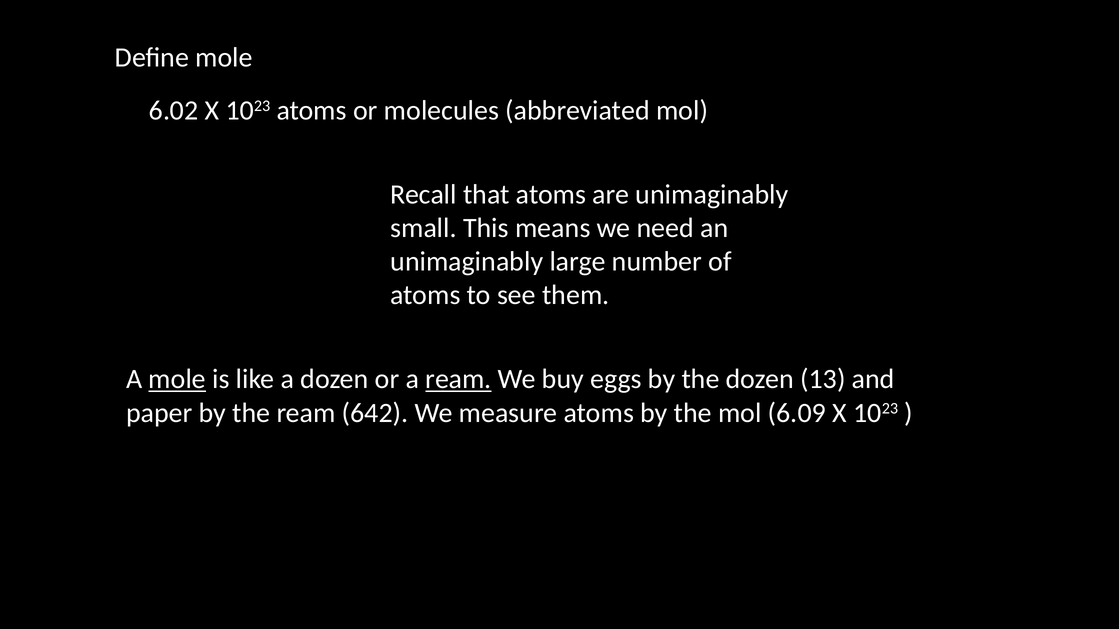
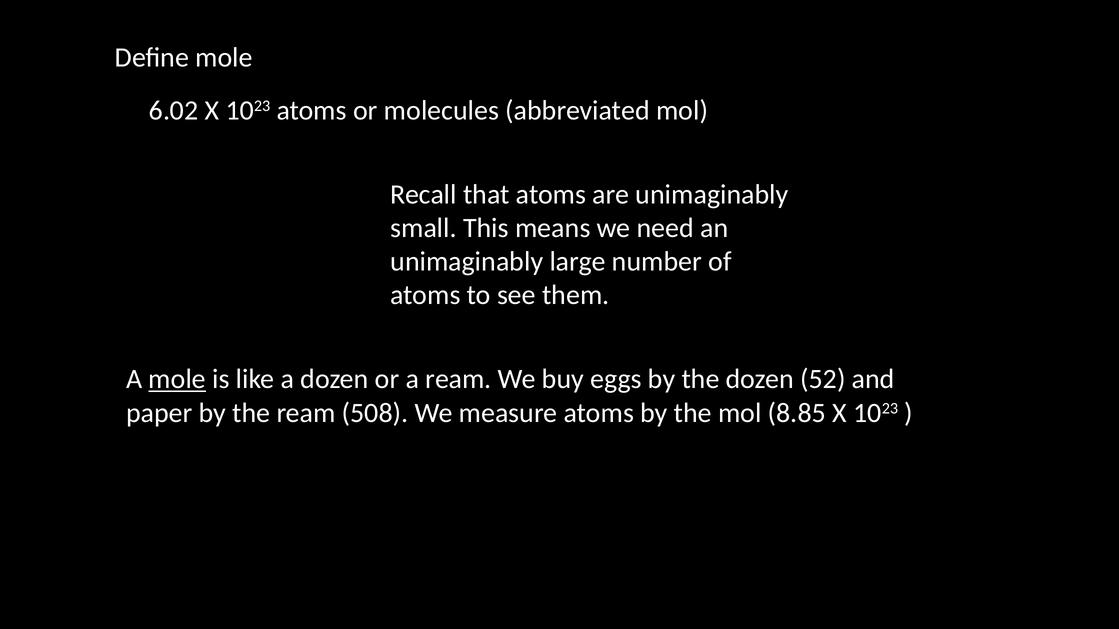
ream underline: present -> none (458, 380)
13: 13 -> 52 (823, 380)
642: 642 -> 508 (375, 413)
6.09: 6.09 -> 8.85 (797, 413)
